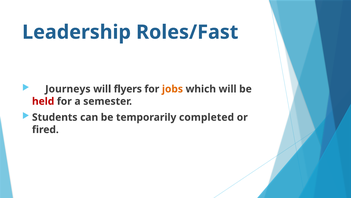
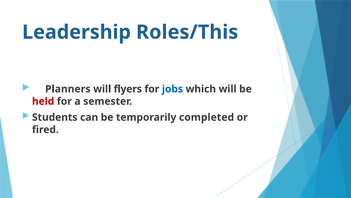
Roles/Fast: Roles/Fast -> Roles/This (187, 32)
Journeys: Journeys -> Planners (68, 89)
jobs colour: orange -> blue (172, 89)
